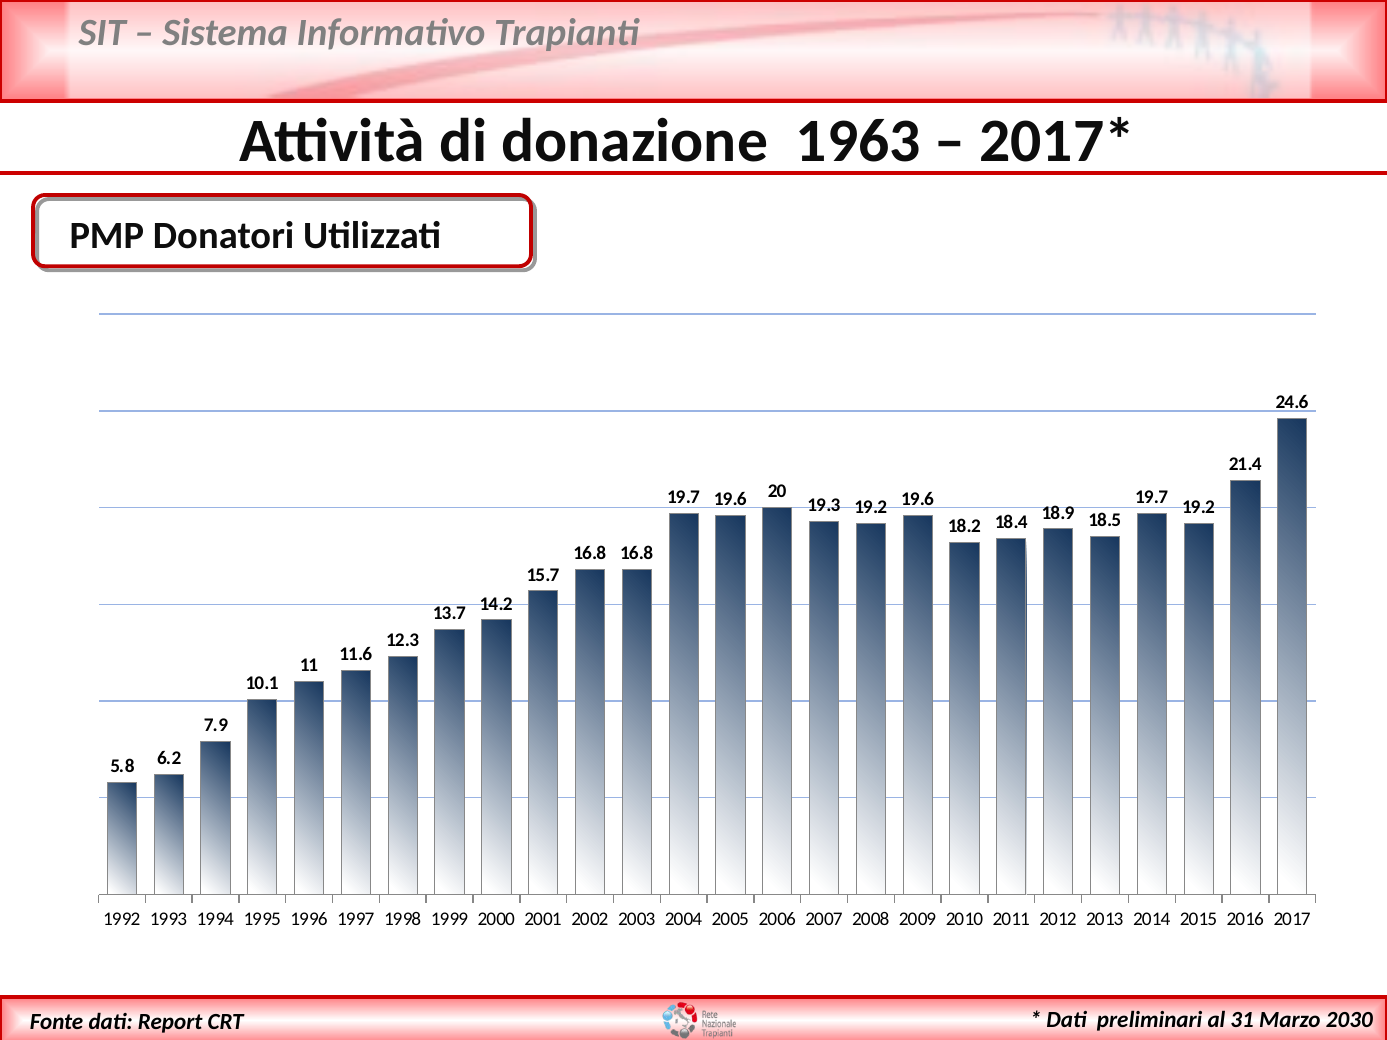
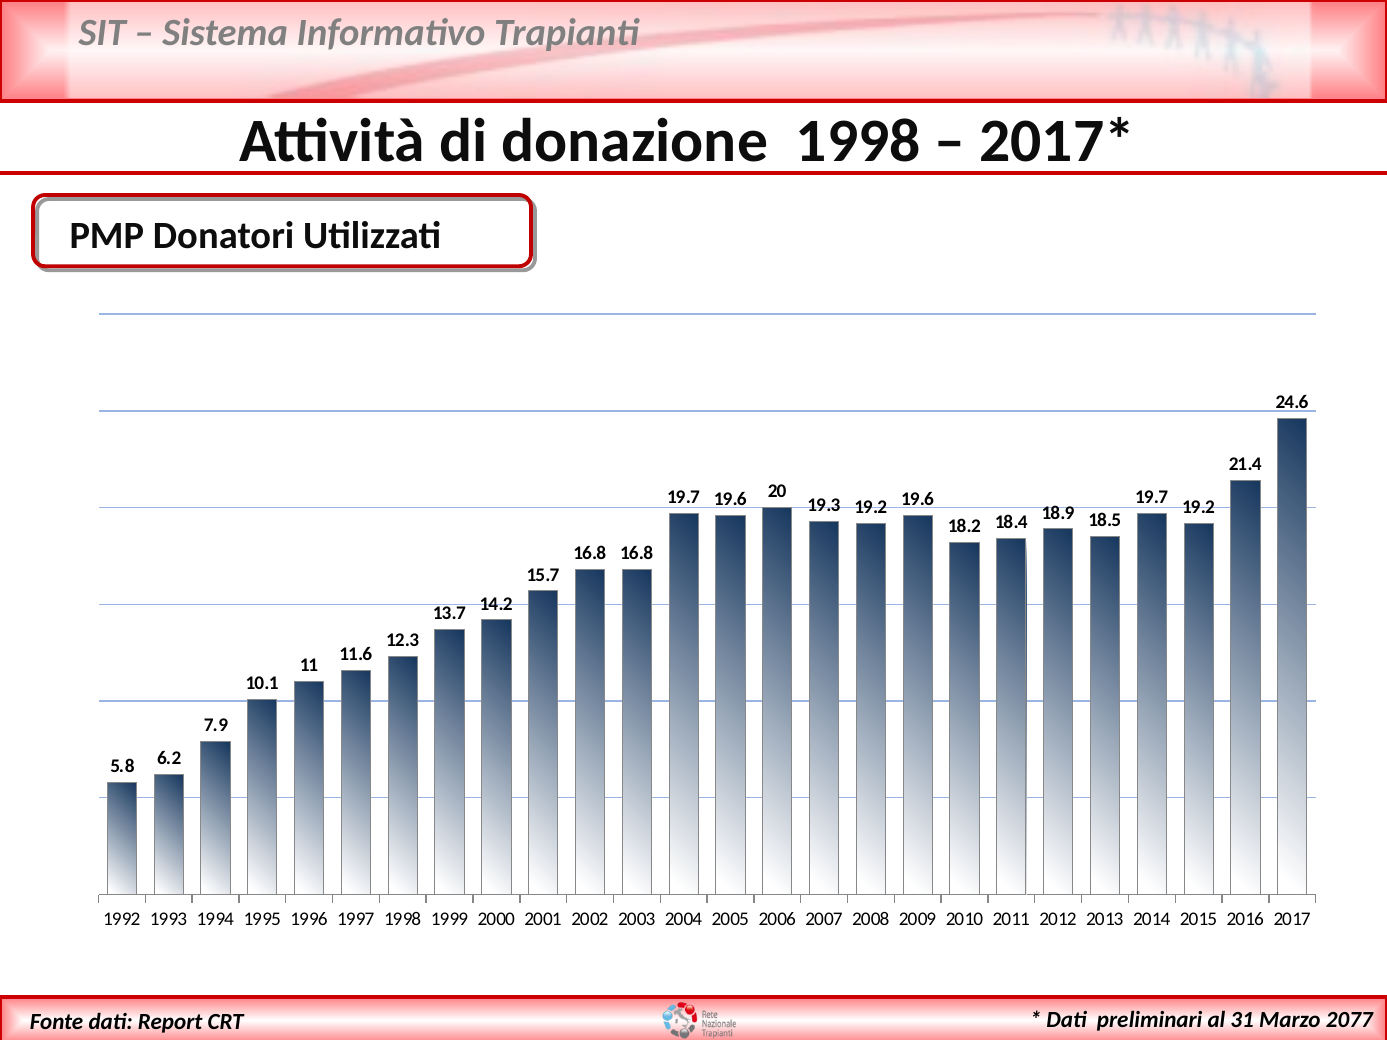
donazione 1963: 1963 -> 1998 (858, 141)
2030: 2030 -> 2077 (1349, 1021)
